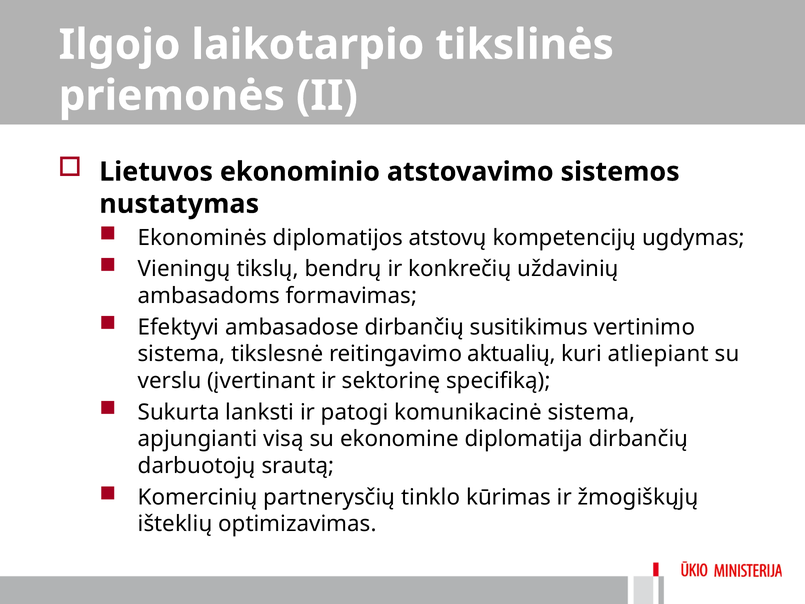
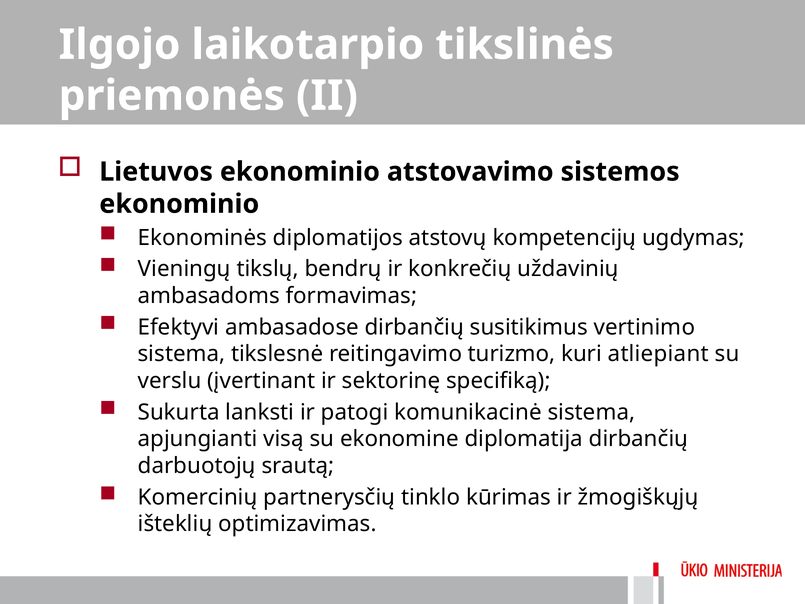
nustatymas: nustatymas -> ekonominio (179, 204)
aktualių: aktualių -> turizmo (512, 354)
